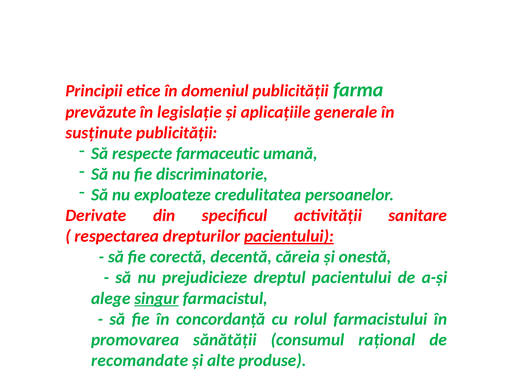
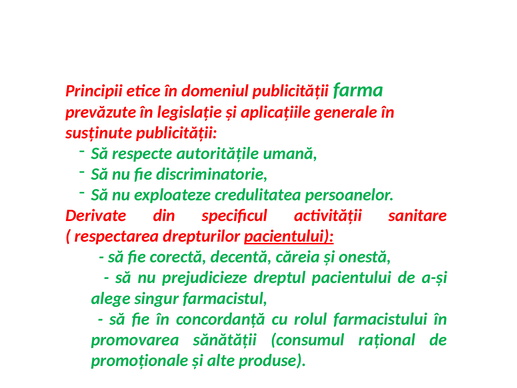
farmaceutic: farmaceutic -> autoritățile (218, 153)
singur underline: present -> none (157, 298)
recomandate: recomandate -> promoționale (140, 360)
